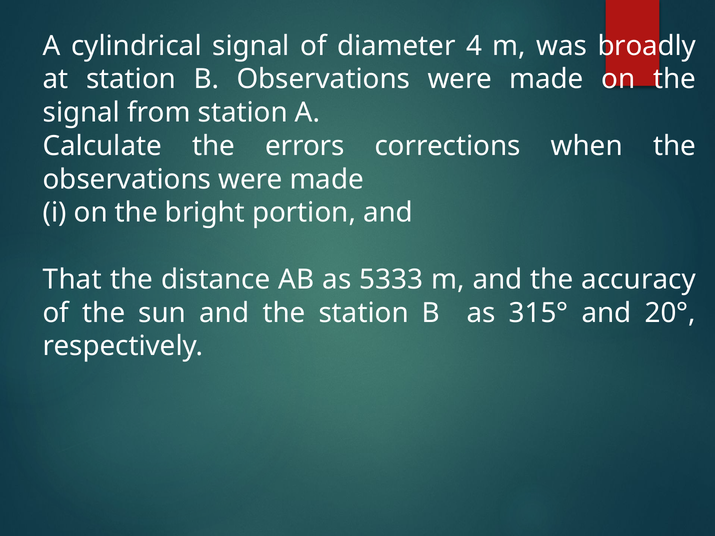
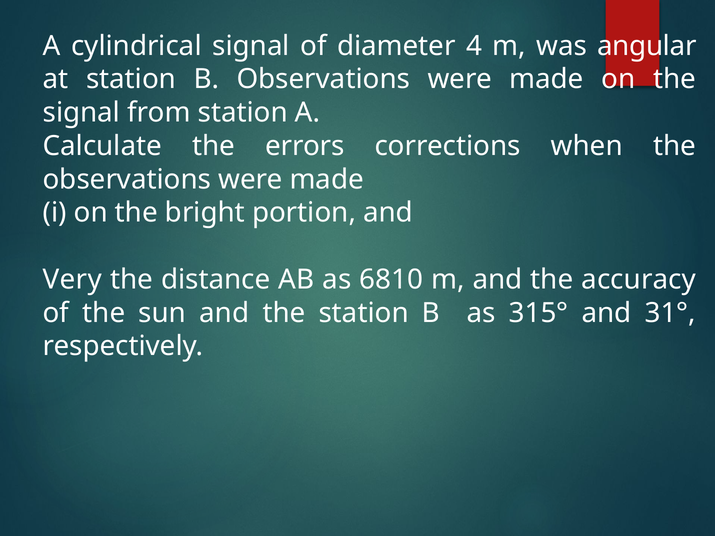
broadly: broadly -> angular (647, 46)
That: That -> Very (72, 280)
5333: 5333 -> 6810 (391, 280)
20°: 20° -> 31° (670, 313)
